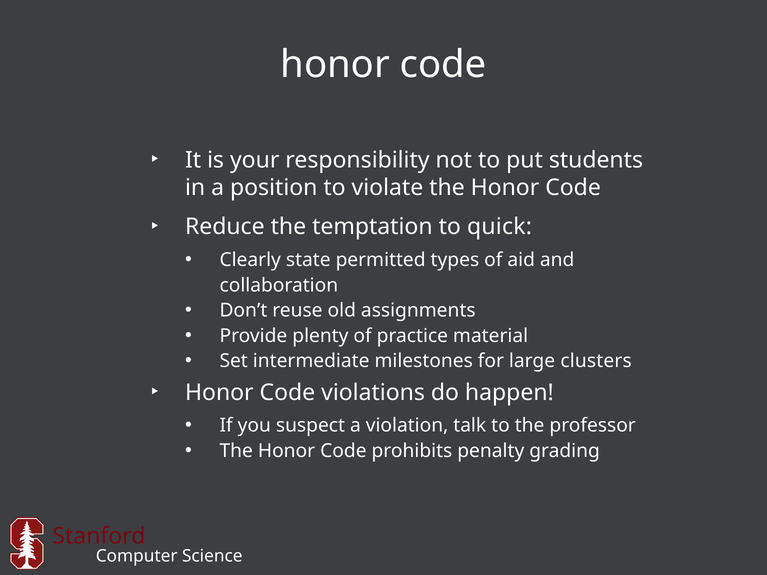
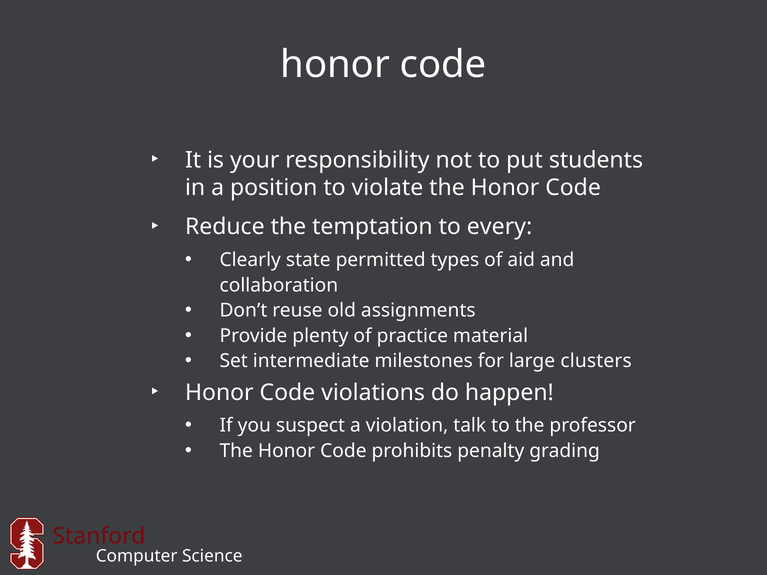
quick: quick -> every (500, 227)
